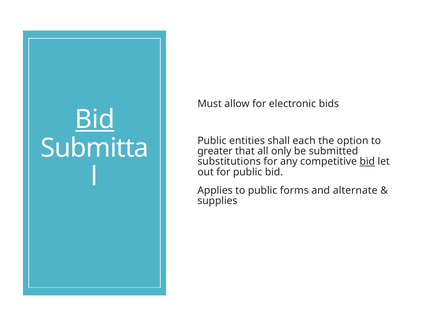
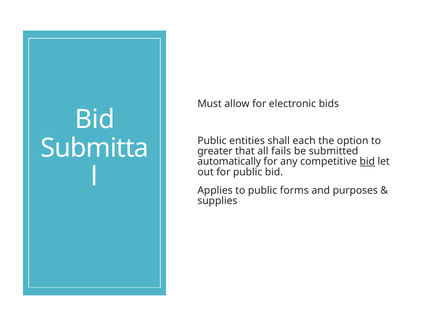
Bid underline: present -> none (95, 119)
only: only -> fails (281, 151)
substitutions: substitutions -> automatically (229, 162)
alternate: alternate -> purposes (355, 191)
